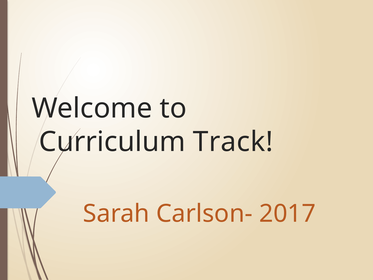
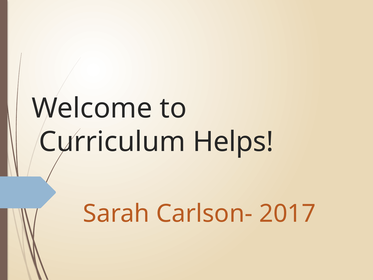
Track: Track -> Helps (233, 142)
